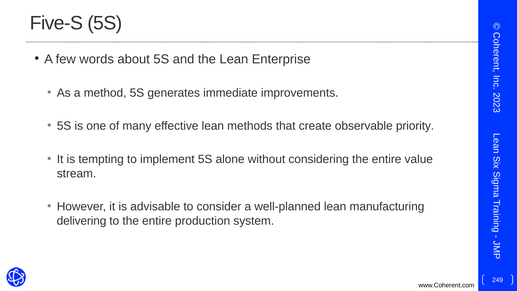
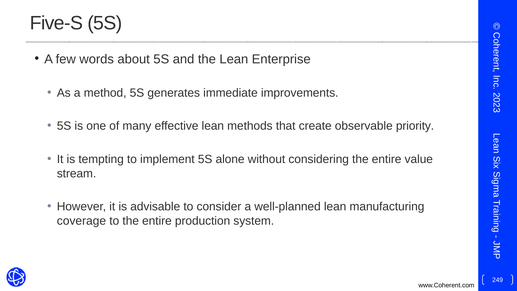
delivering: delivering -> coverage (81, 221)
